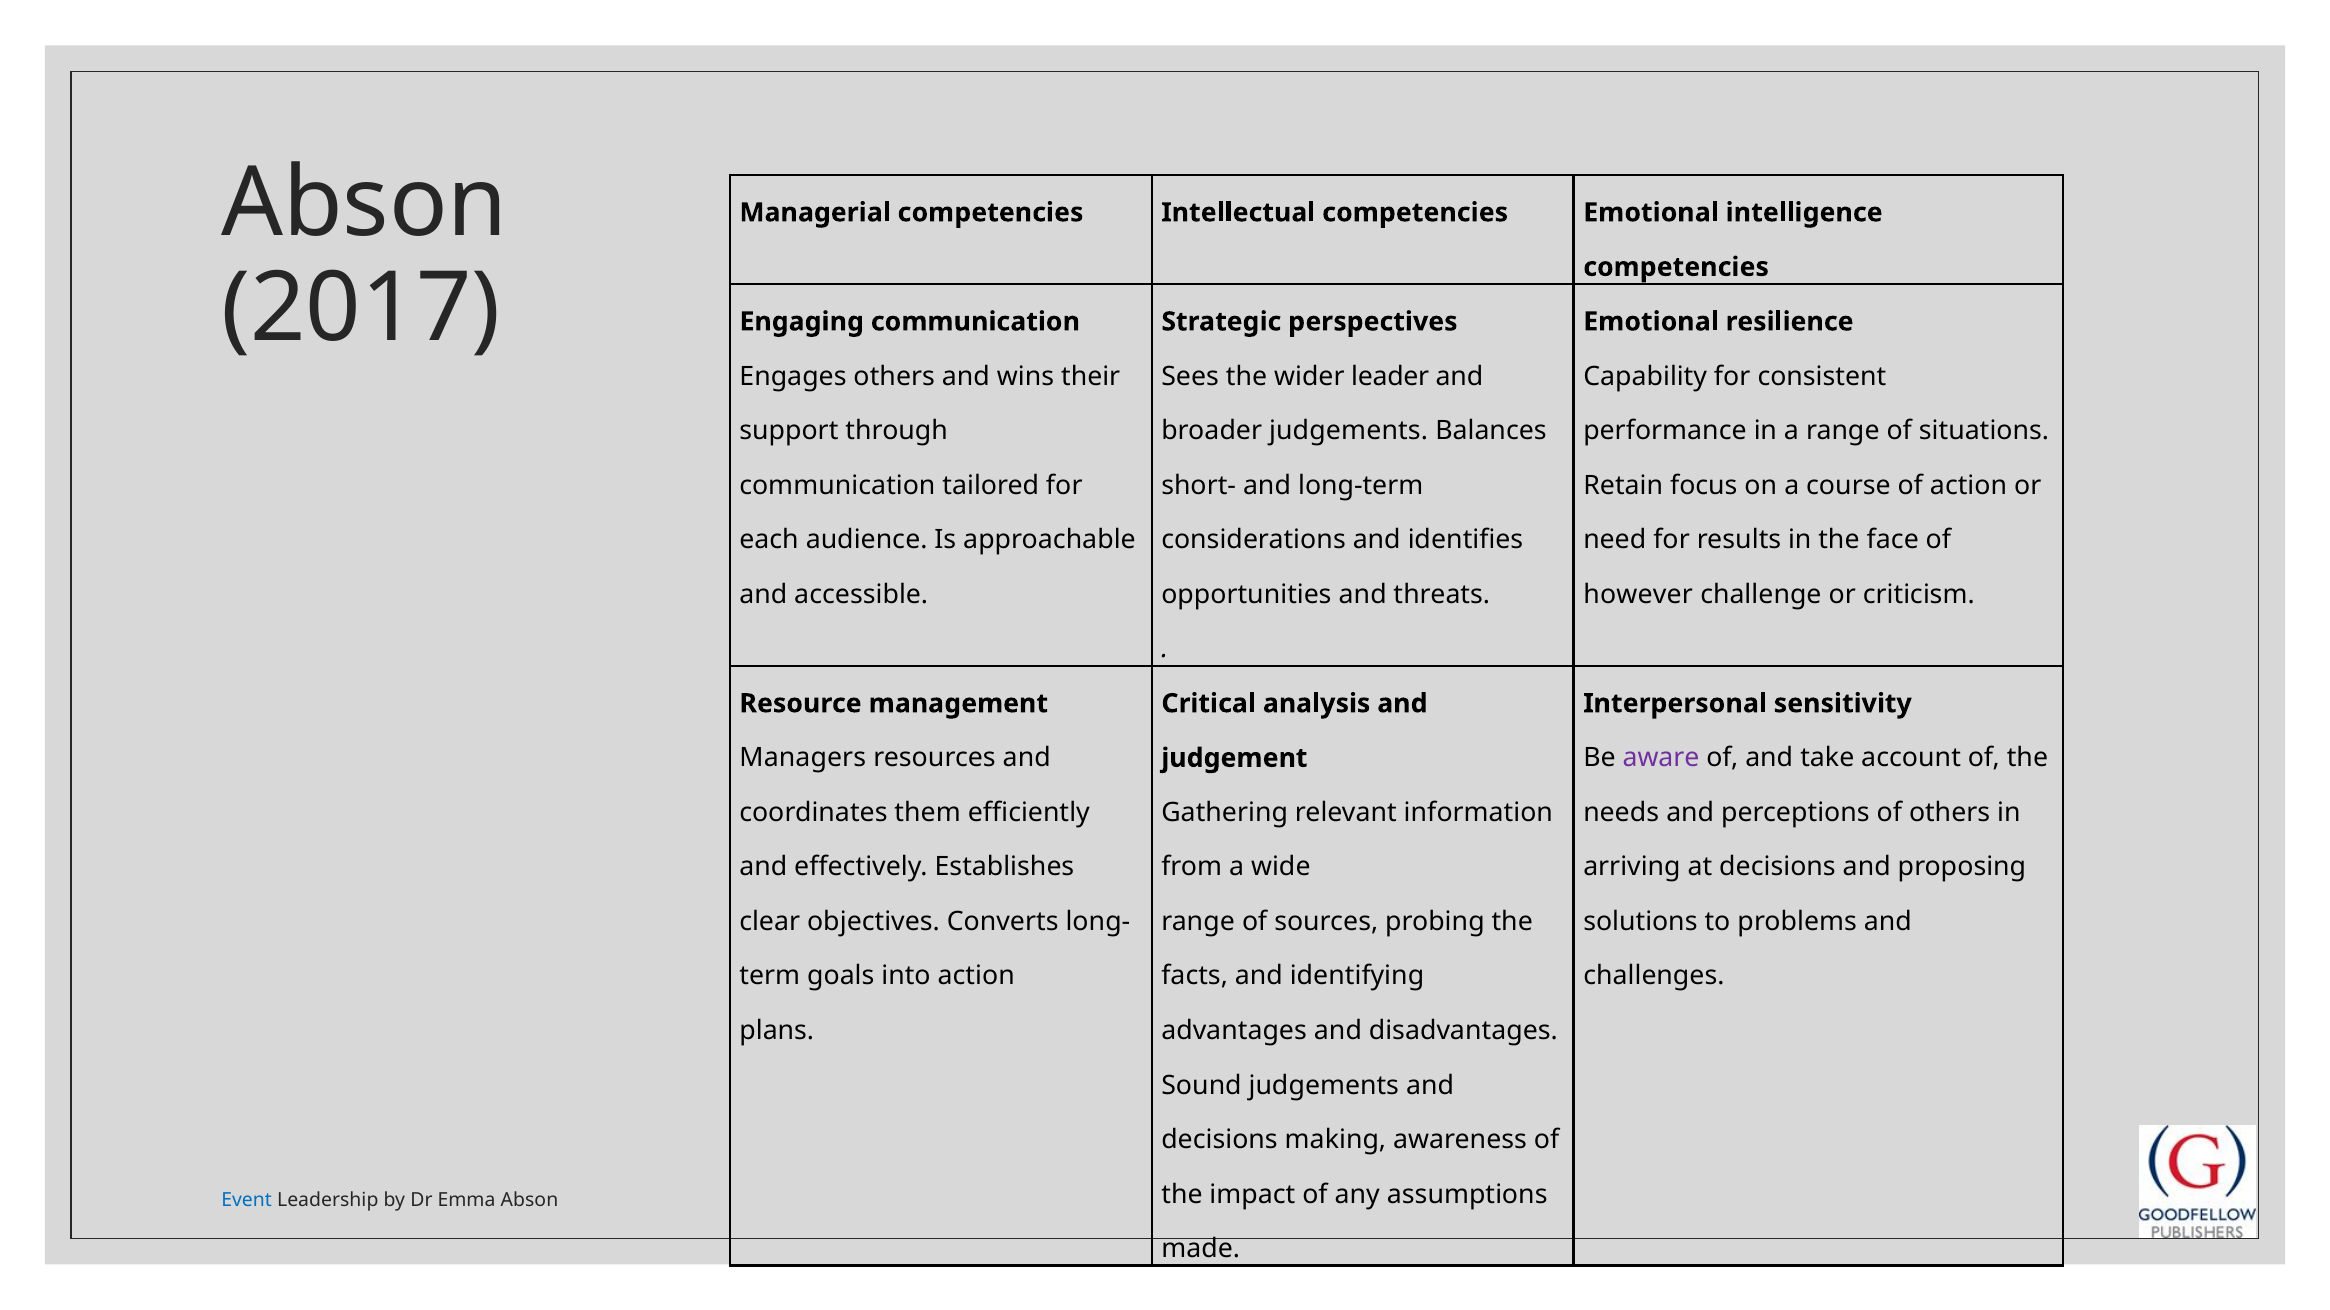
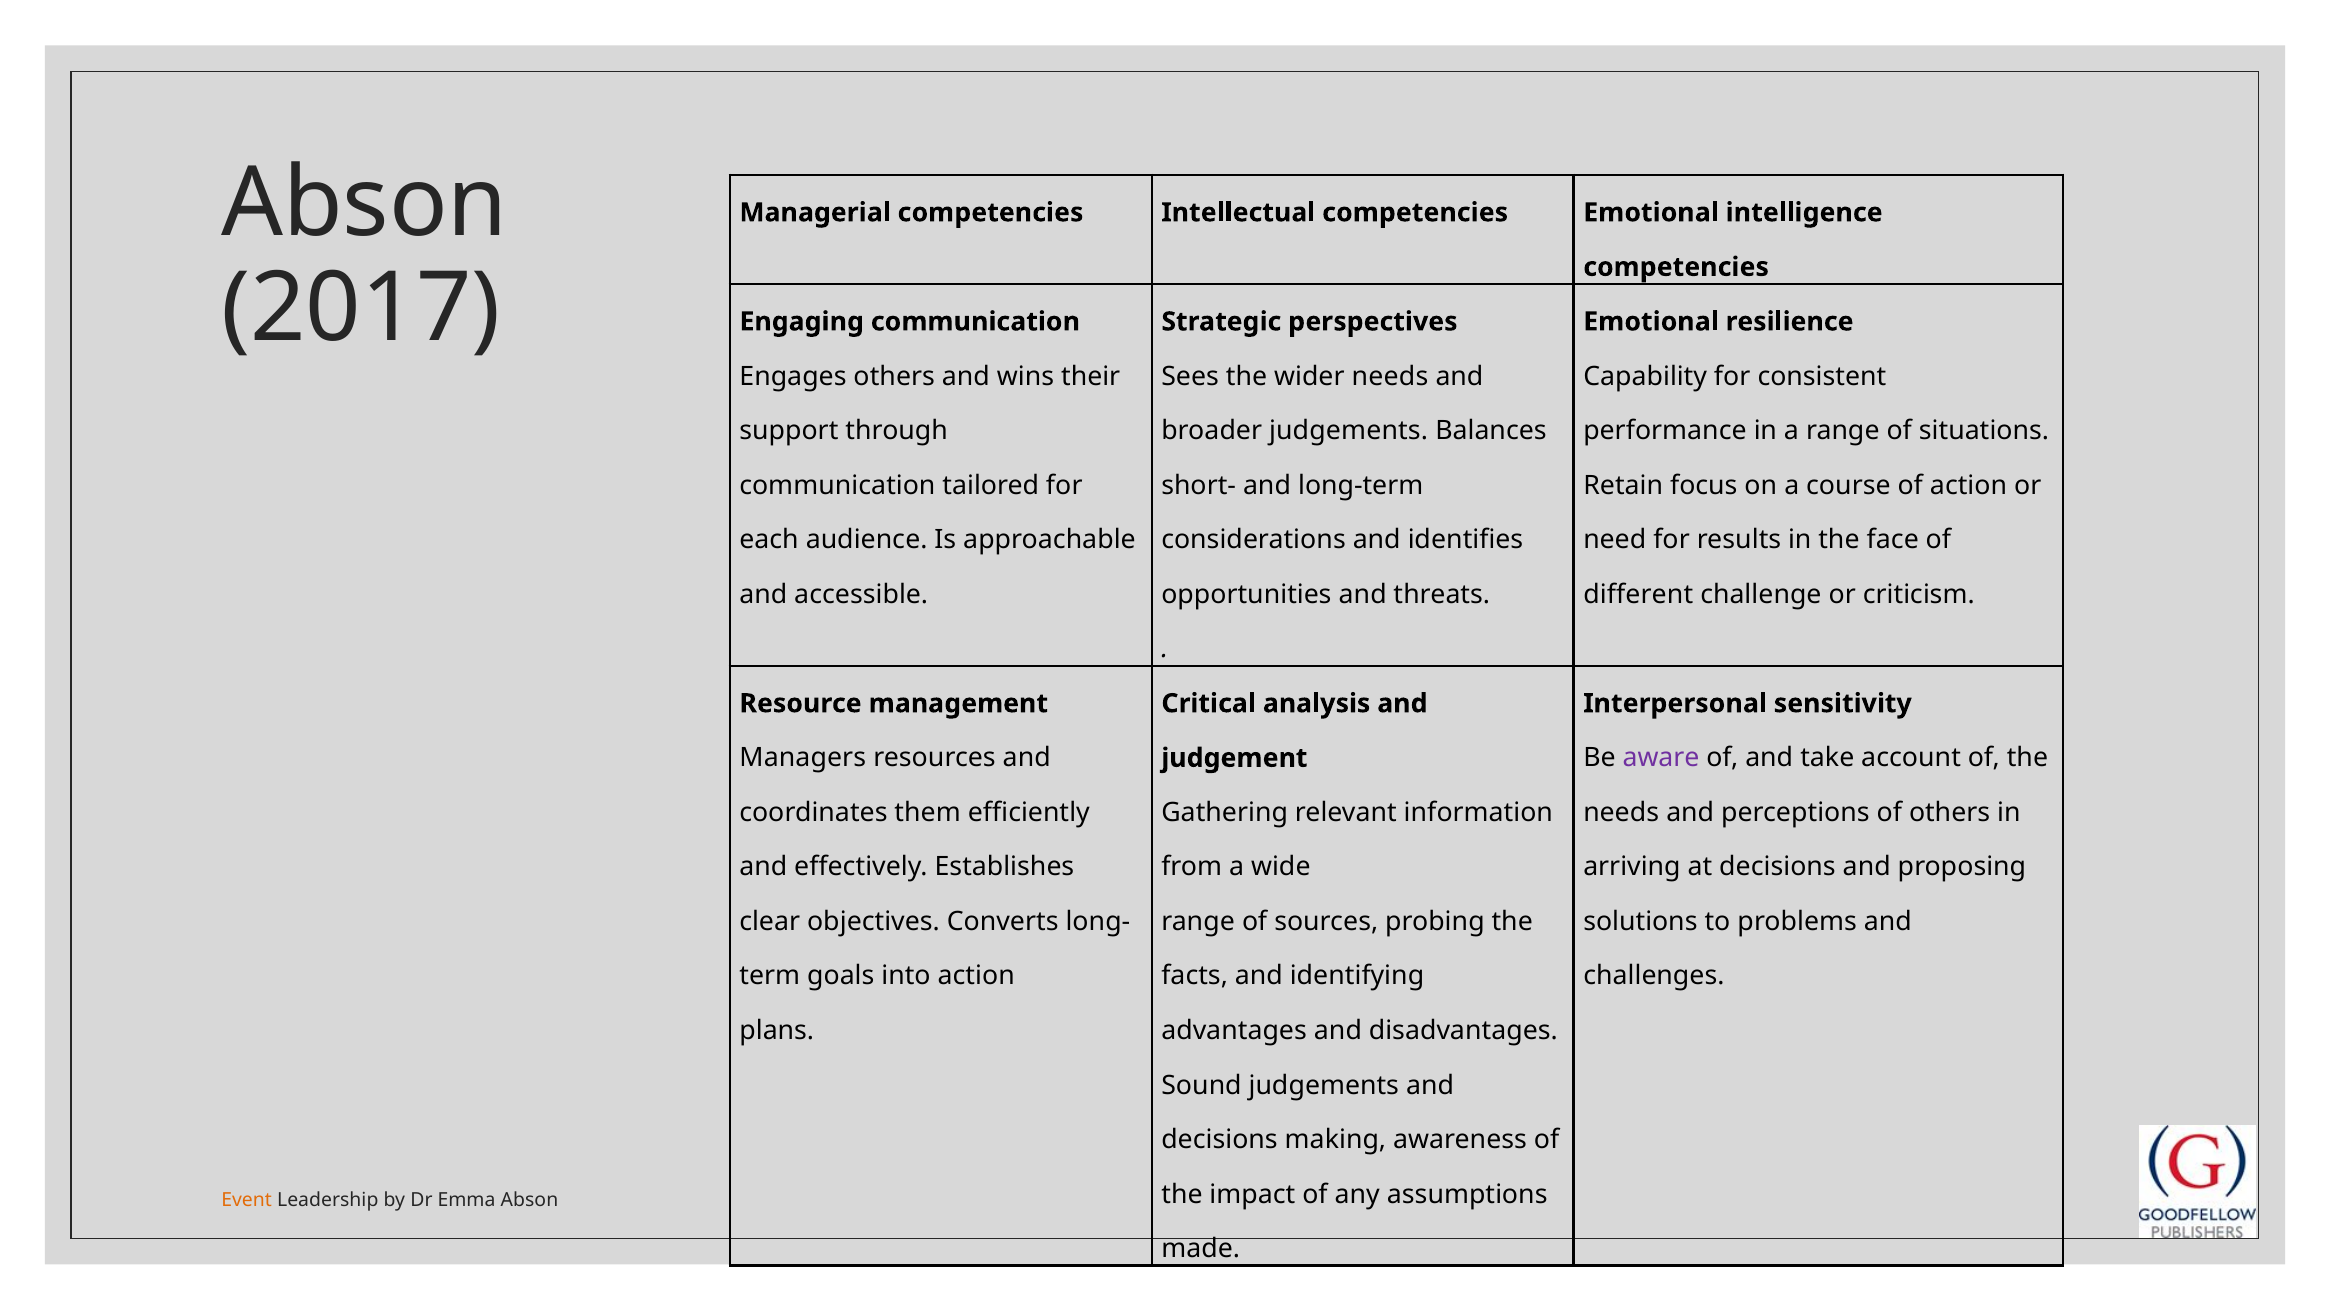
wider leader: leader -> needs (1390, 376)
however: however -> different (1638, 595)
Event colour: blue -> orange (247, 1201)
